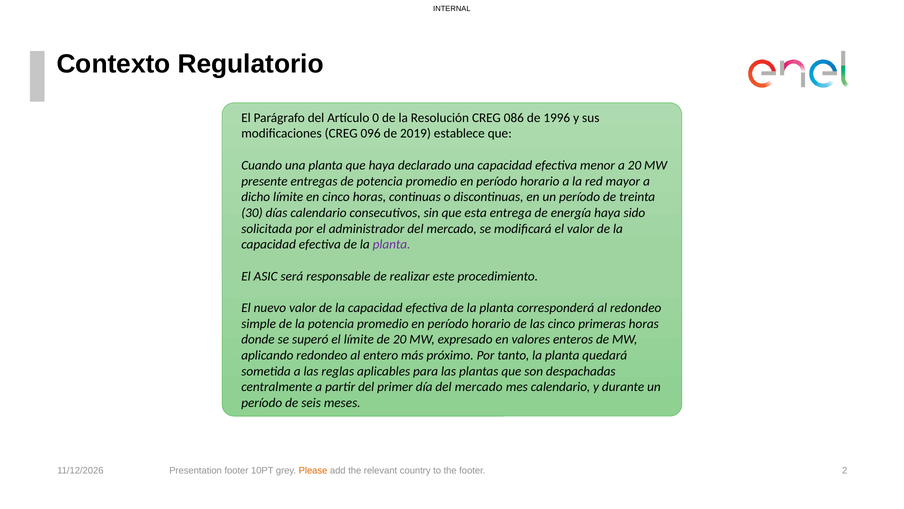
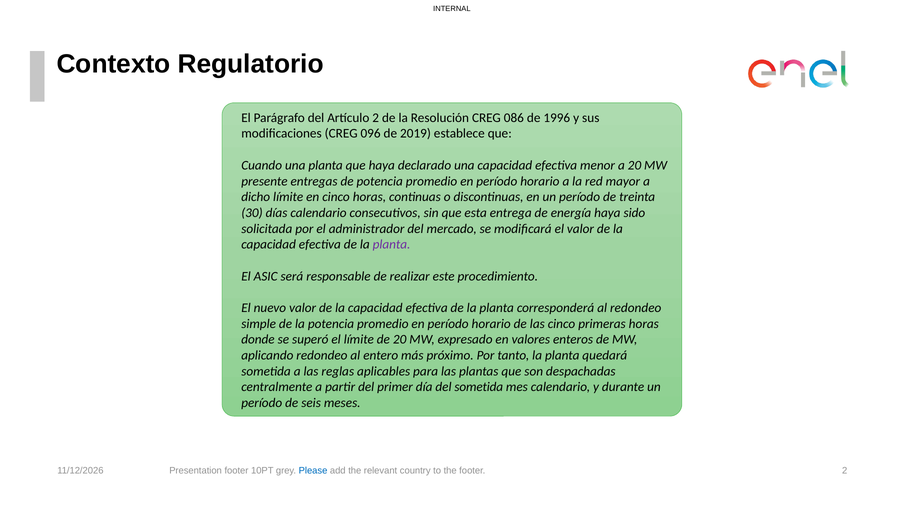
Artículo 0: 0 -> 2 (376, 118)
día del mercado: mercado -> sometida (479, 387)
Please colour: orange -> blue (313, 470)
